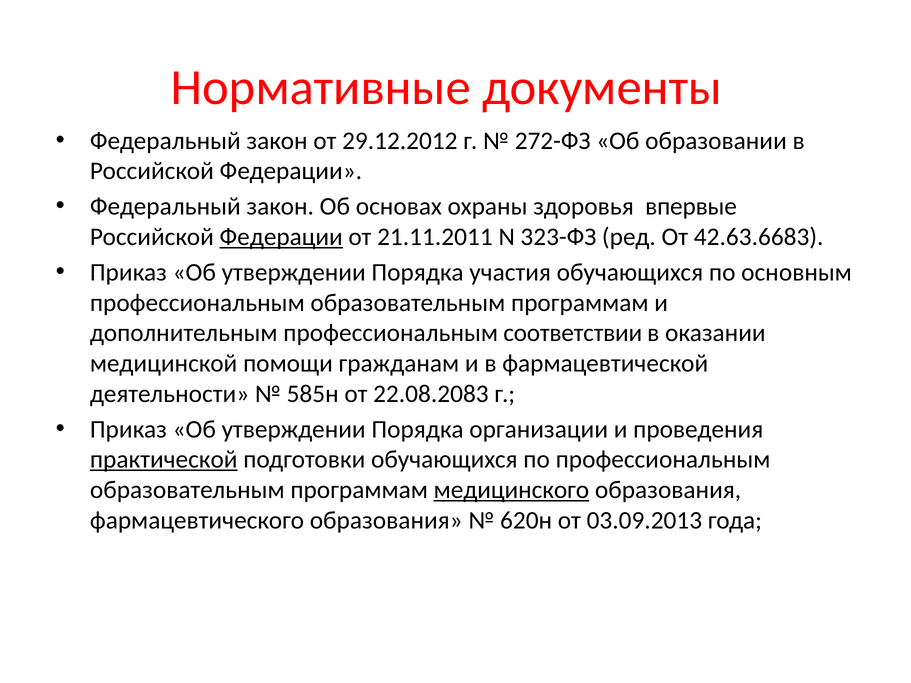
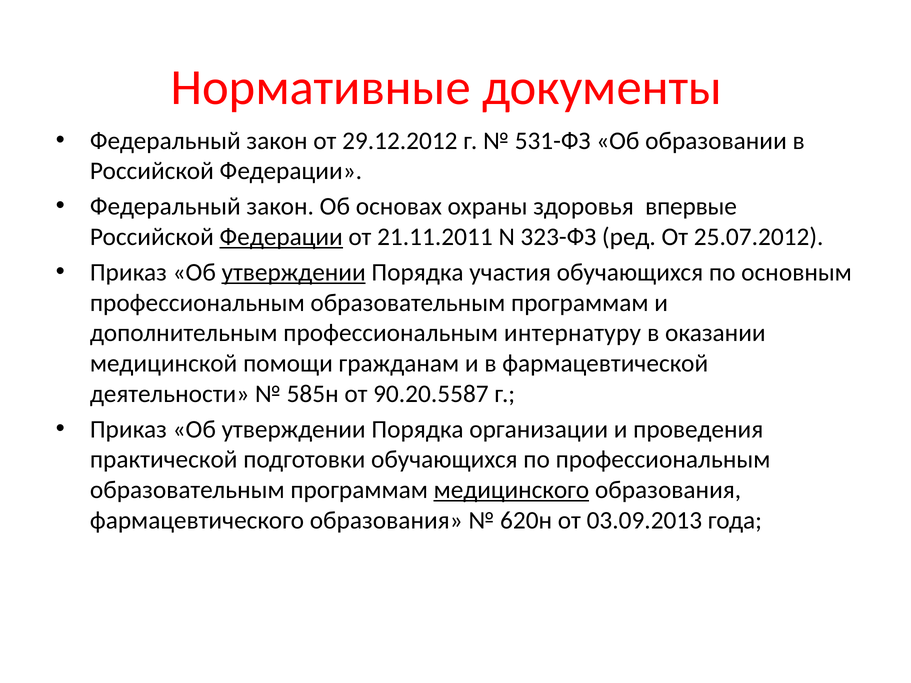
272-ФЗ: 272-ФЗ -> 531-ФЗ (553, 141)
42.63.6683: 42.63.6683 -> 25.07.2012 (759, 237)
утверждении underline: none -> present (294, 272)
соответствии: соответствии -> интернатуру (572, 333)
22.08.2083: 22.08.2083 -> 90.20.5587 (431, 394)
практической underline: present -> none (164, 460)
